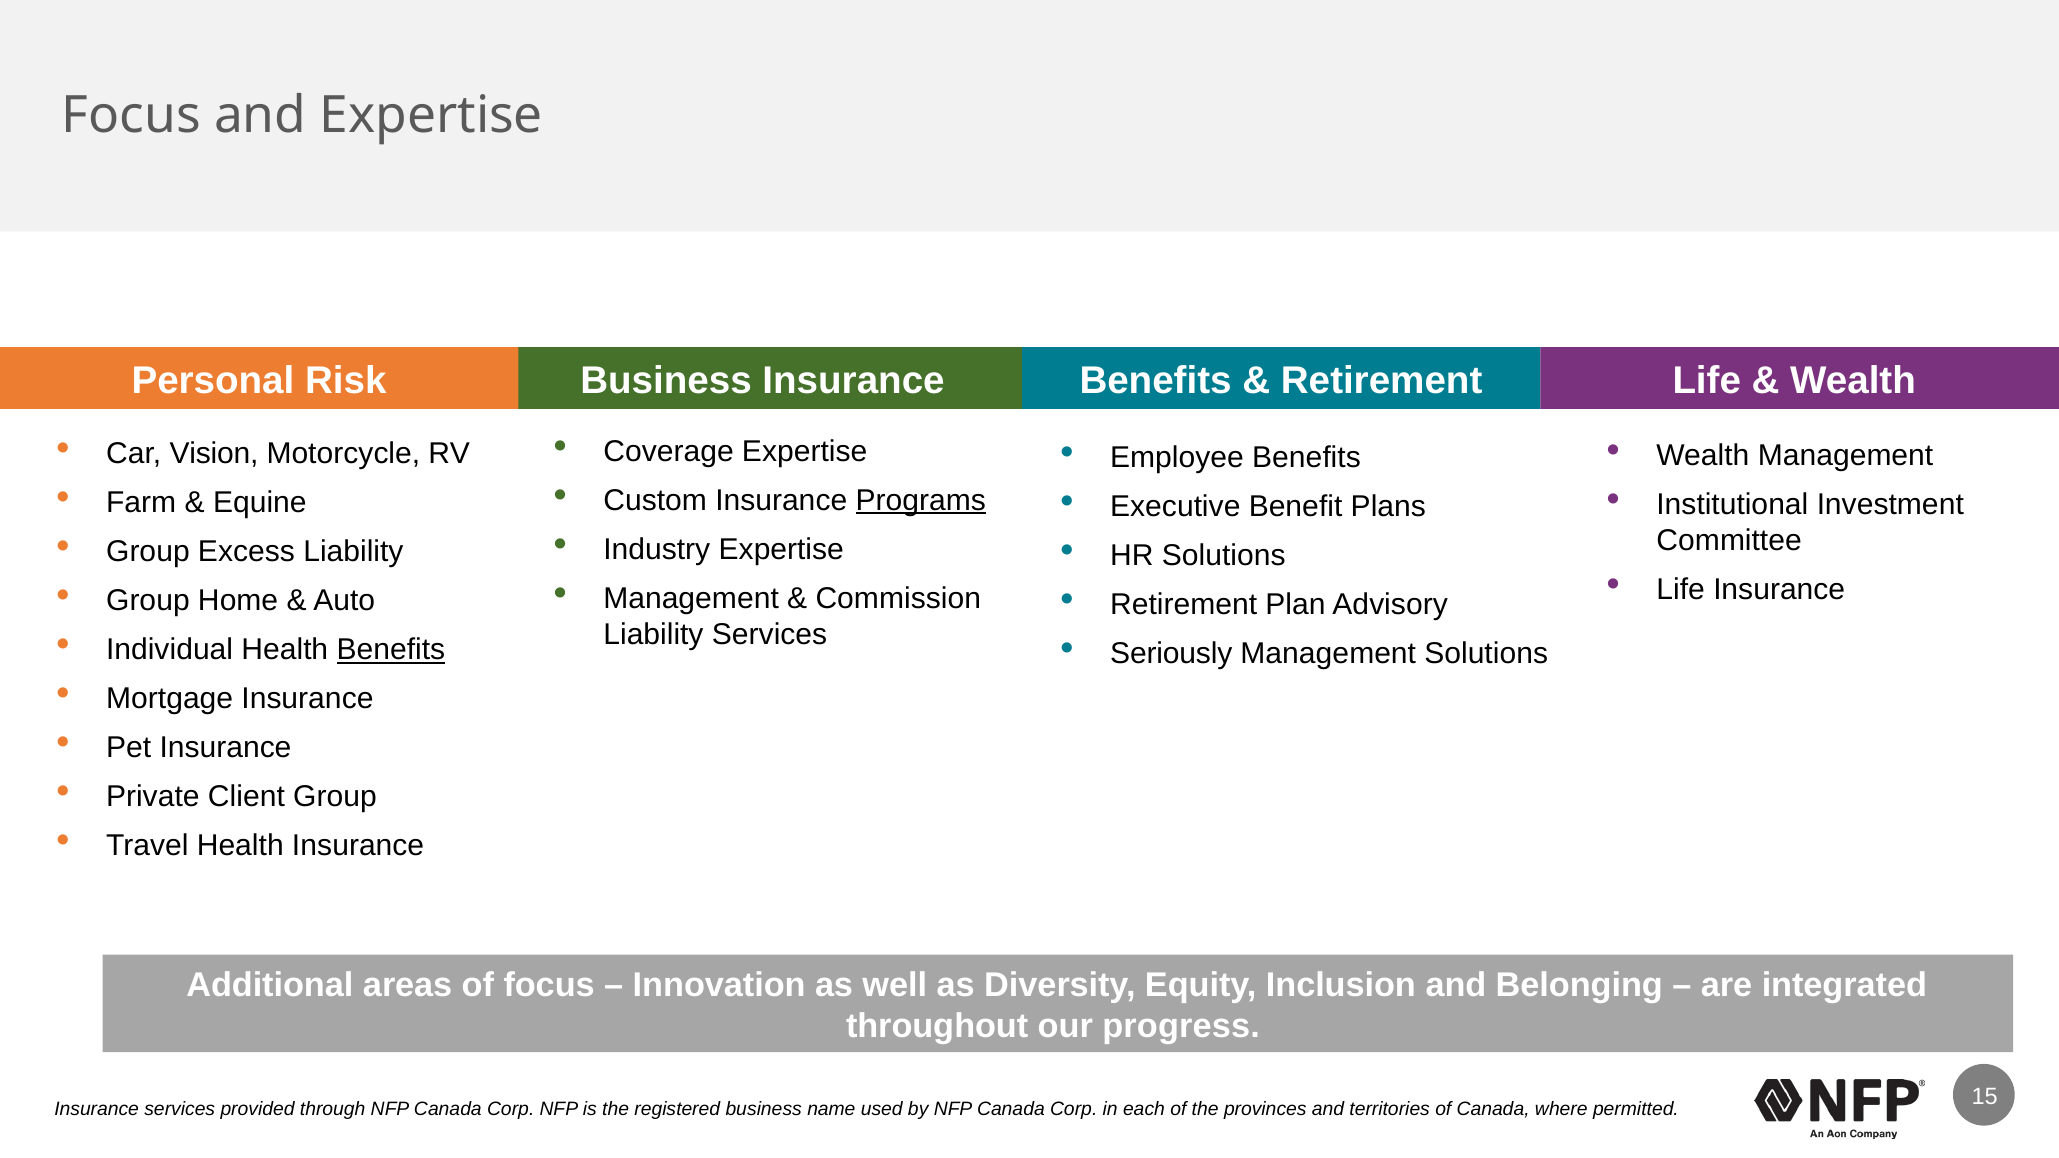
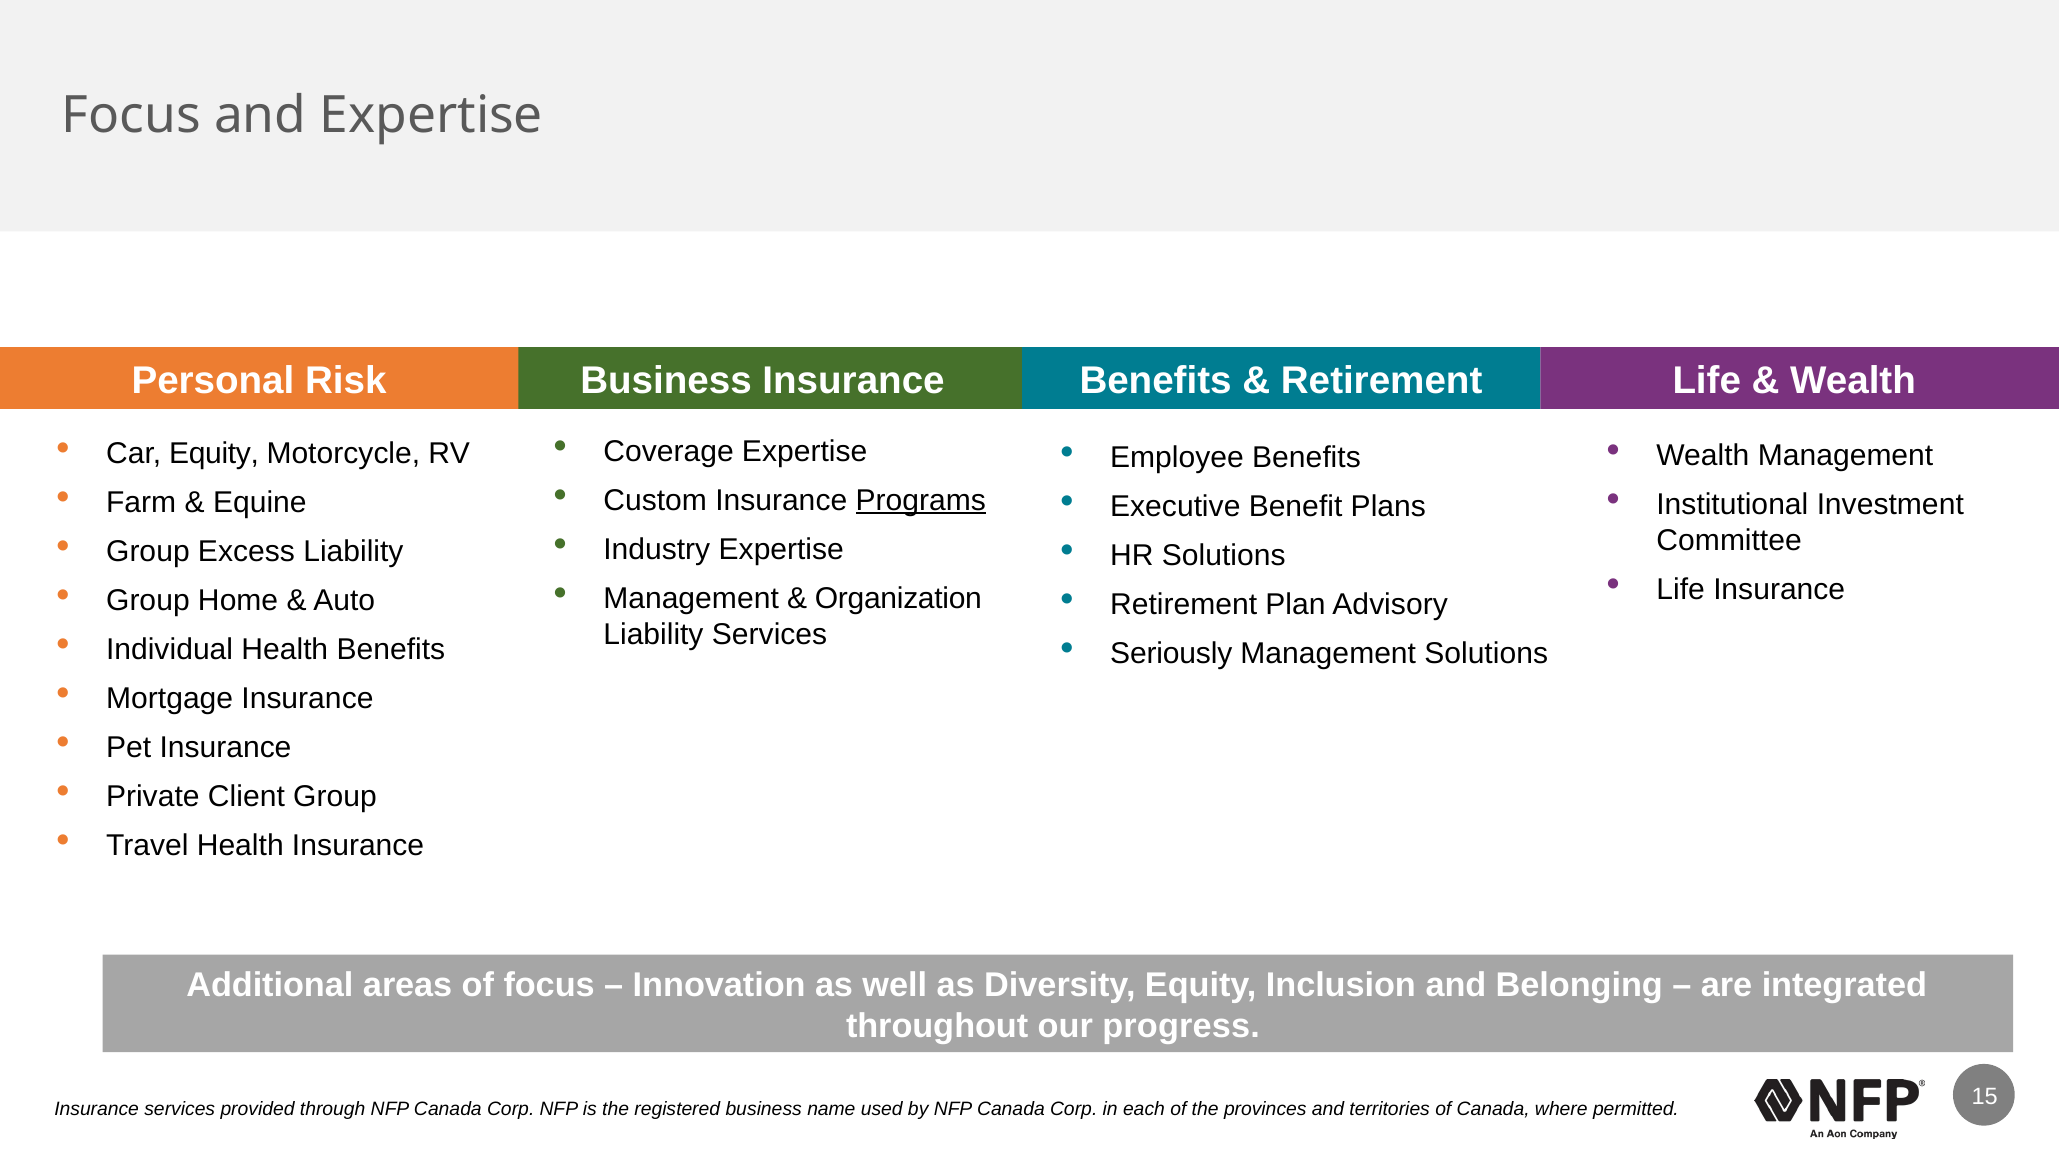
Car Vision: Vision -> Equity (214, 454)
Commission: Commission -> Organization (898, 598)
Benefits underline: present -> none (391, 650)
